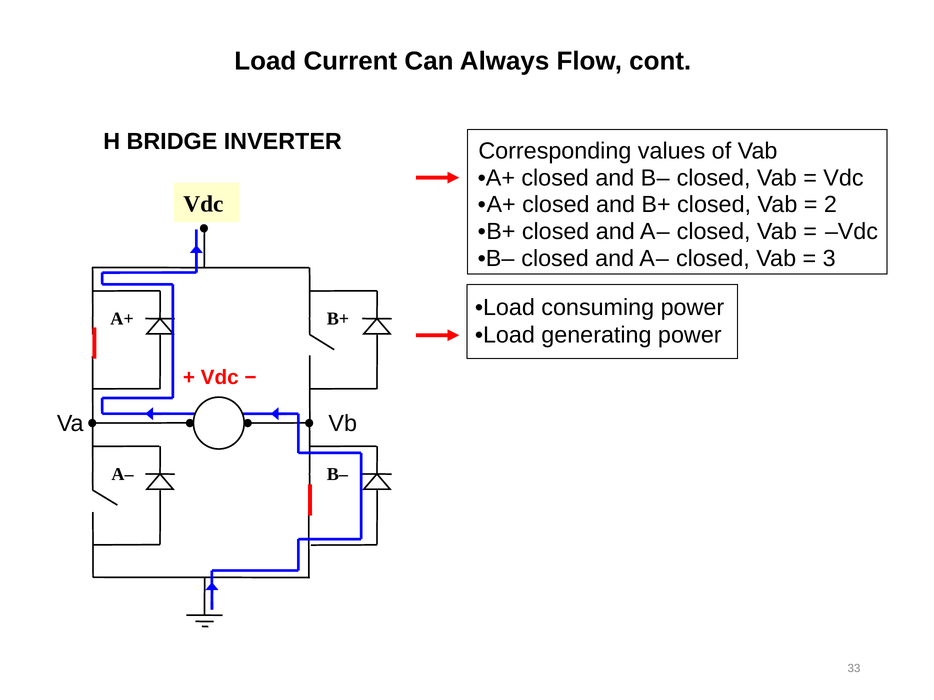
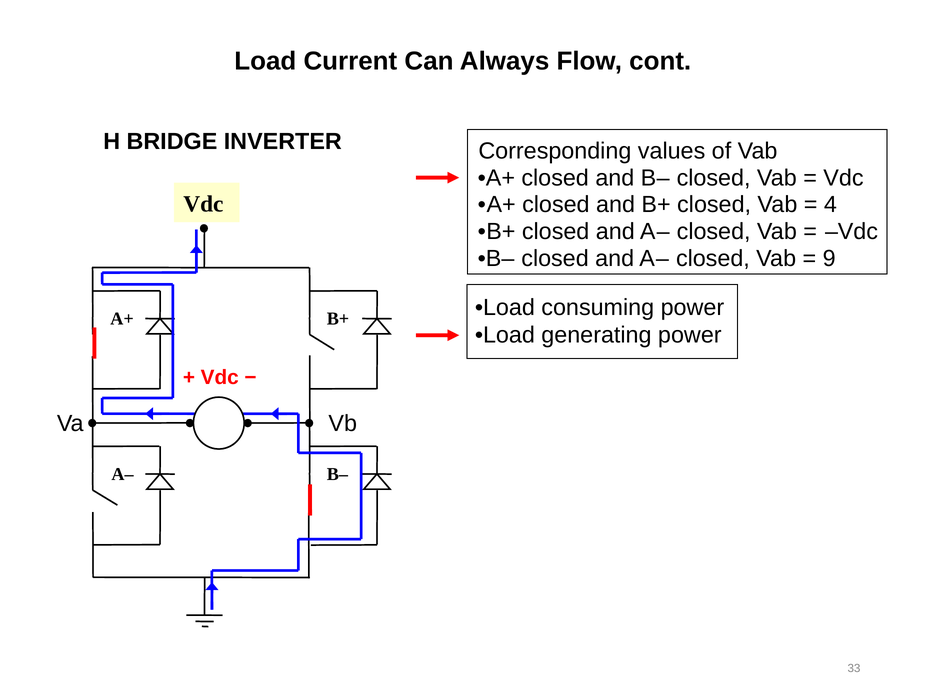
2: 2 -> 4 (830, 205)
3: 3 -> 9 (829, 259)
